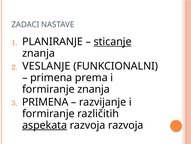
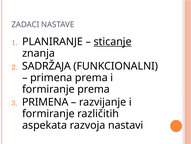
VESLANJE: VESLANJE -> SADRŽAJA (46, 66)
formiranje znanja: znanja -> prema (94, 89)
aspekata underline: present -> none (45, 125)
razvoja razvoja: razvoja -> nastavi (126, 125)
